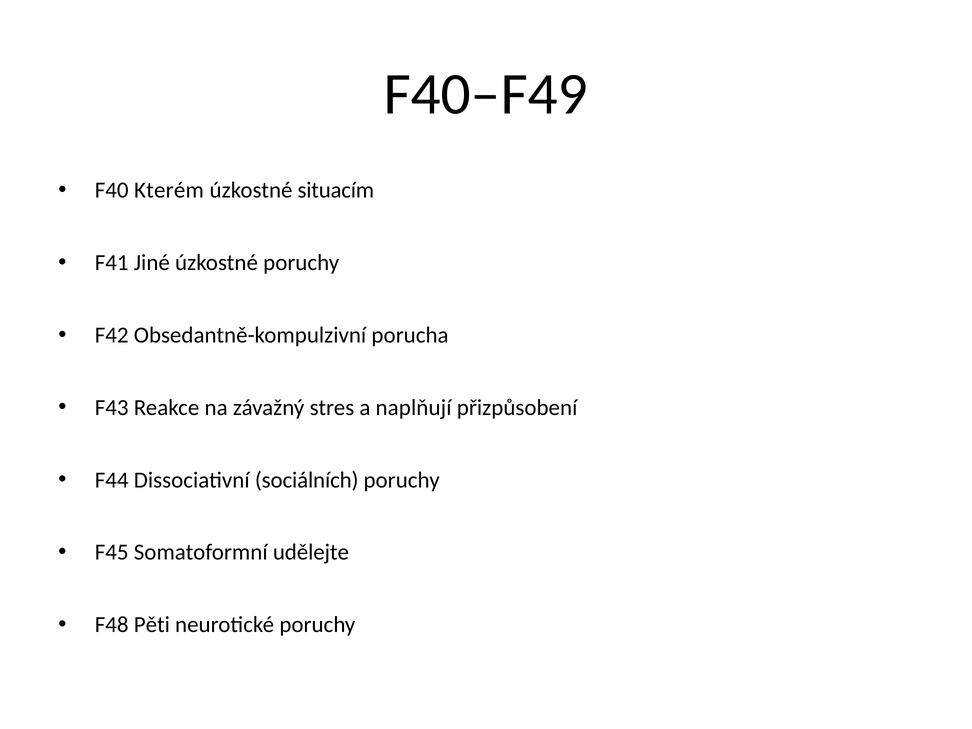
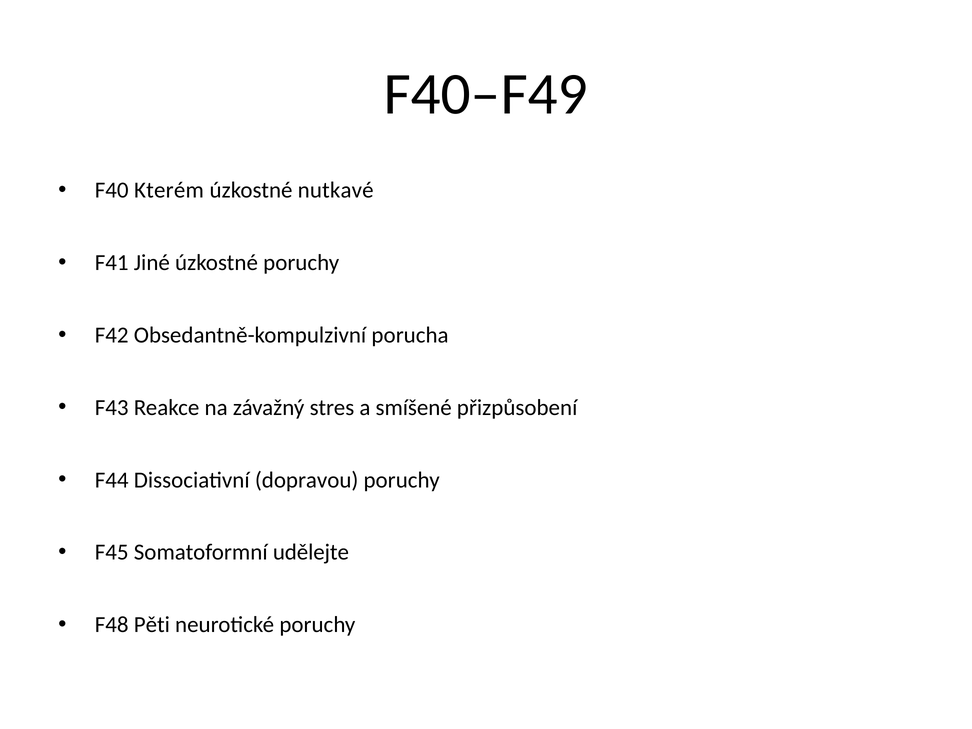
situacím: situacím -> nutkavé (336, 190)
naplňují: naplňují -> smíšené (414, 408)
sociálních: sociálních -> dopravou (307, 480)
